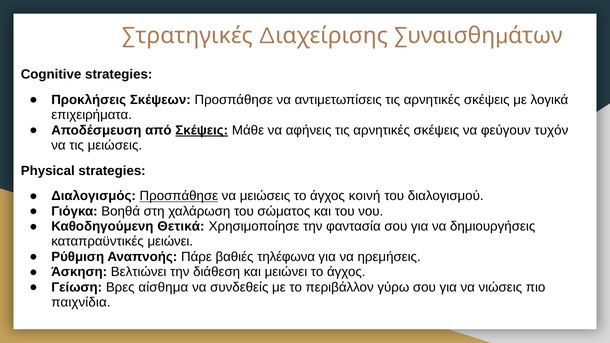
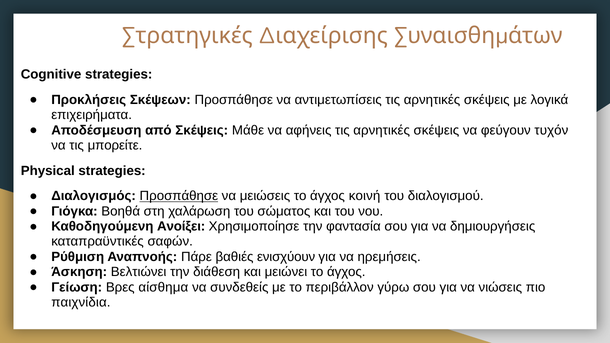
Σκέψεις underline: present -> none (202, 130)
τις μειώσεις: μειώσεις -> μπορείτε (115, 145)
Θετικά: Θετικά -> Ανοίξει (181, 227)
καταπραϋντικές μειώνει: μειώνει -> σαφών (170, 242)
τηλέφωνα: τηλέφωνα -> ενισχύουν (286, 257)
